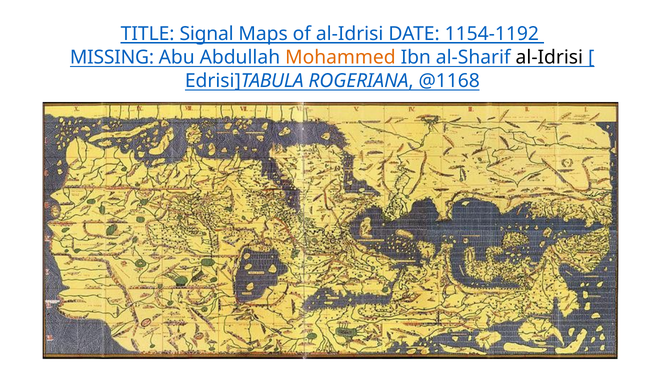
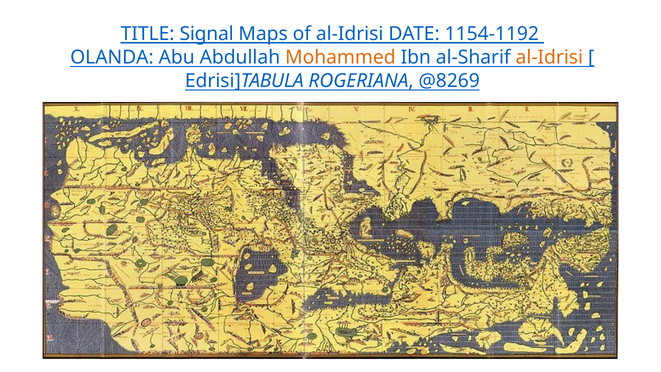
MISSING: MISSING -> OLANDA (112, 57)
al-Idrisi colour: black -> orange (549, 57)
@1168: @1168 -> @8269 (449, 81)
